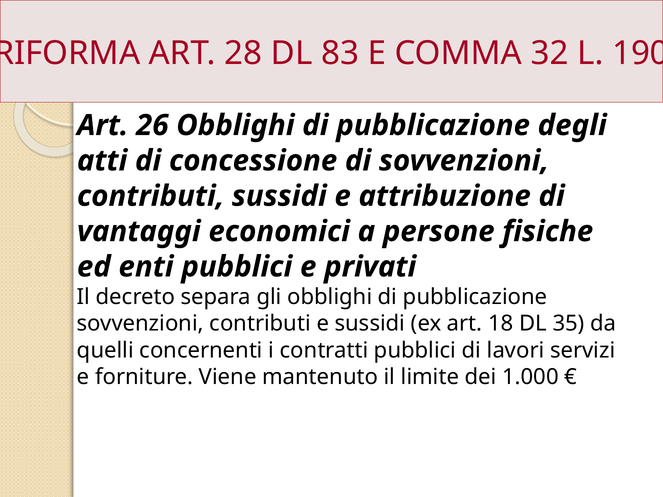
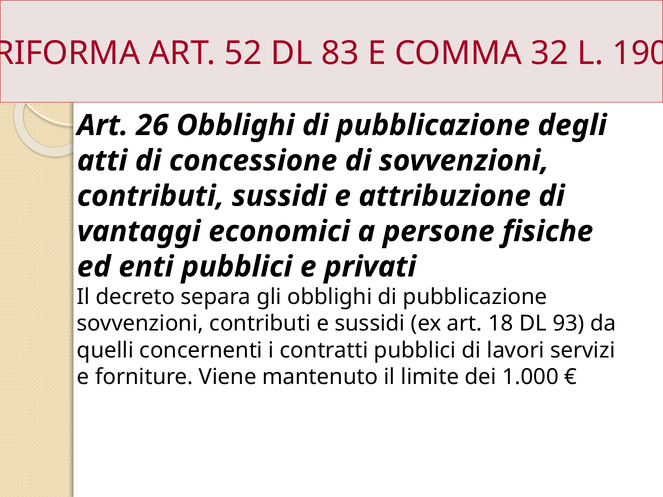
28: 28 -> 52 (243, 54)
35: 35 -> 93 (569, 324)
